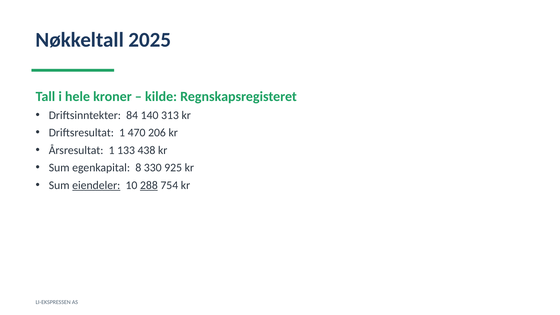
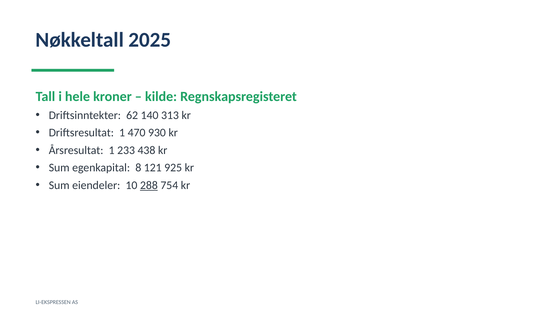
84: 84 -> 62 (132, 115)
206: 206 -> 930 (157, 133)
133: 133 -> 233 (126, 150)
330: 330 -> 121 (153, 168)
eiendeler underline: present -> none (96, 185)
